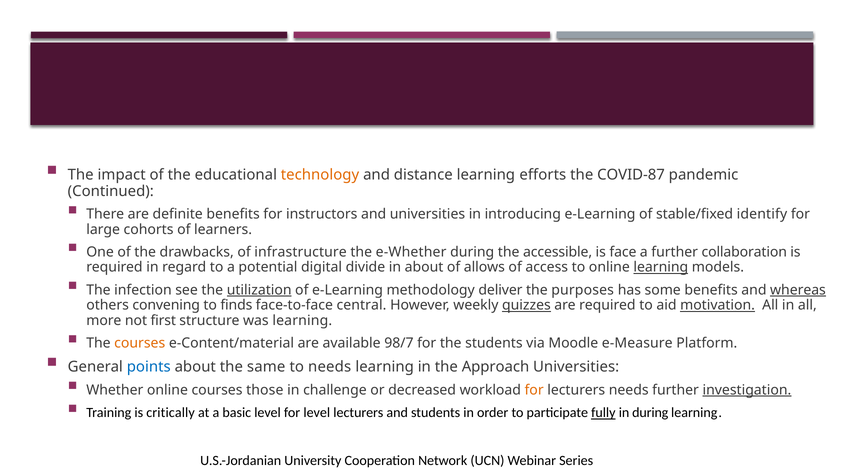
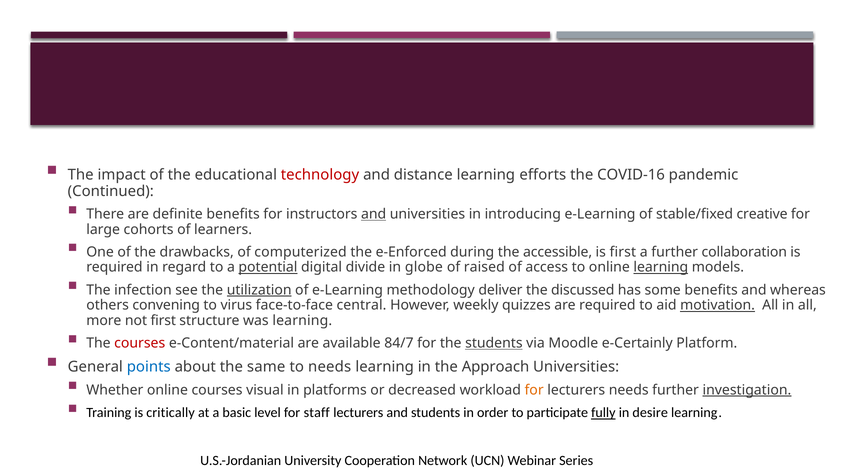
technology colour: orange -> red (320, 175)
COVID-87: COVID-87 -> COVID-16 (631, 175)
and underline: none -> present (374, 214)
identify: identify -> creative (762, 214)
infrastructure: infrastructure -> computerized (301, 252)
e-Whether: e-Whether -> e-Enforced (411, 252)
is face: face -> first (623, 252)
potential underline: none -> present (268, 267)
in about: about -> globe (424, 267)
allows: allows -> raised (484, 267)
purposes: purposes -> discussed (583, 290)
whereas underline: present -> none (798, 290)
finds: finds -> virus (236, 305)
quizzes underline: present -> none (526, 305)
courses colour: orange -> red (140, 343)
98/7: 98/7 -> 84/7 (399, 343)
students underline: none -> present (494, 343)
e-Measure: e-Measure -> e-Certainly (637, 343)
those: those -> visual (265, 390)
challenge: challenge -> platforms (335, 390)
for level: level -> staff (317, 413)
in during: during -> desire (650, 413)
